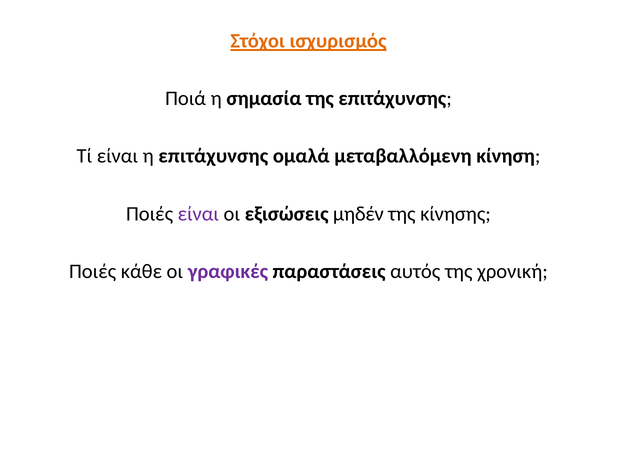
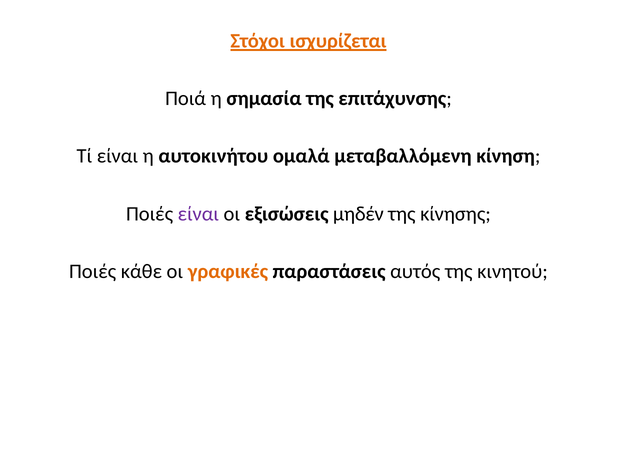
ισχυρισμός: ισχυρισμός -> ισχυρίζεται (338, 41)
η επιτάχυνσης: επιτάχυνσης -> αυτοκινήτου (213, 156)
γραφικές colour: purple -> orange (228, 271)
χρονική: χρονική -> κινητού (512, 271)
